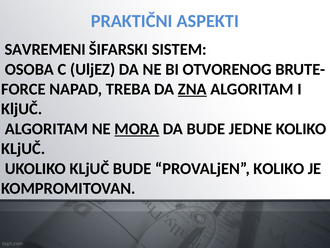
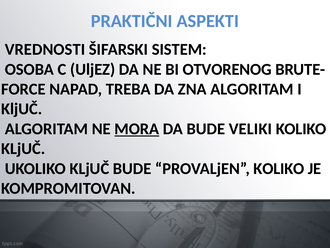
SAVREMENI: SAVREMENI -> VREDNOSTI (45, 49)
ZNA underline: present -> none (192, 89)
JEDNE: JEDNE -> VELIKI (250, 129)
